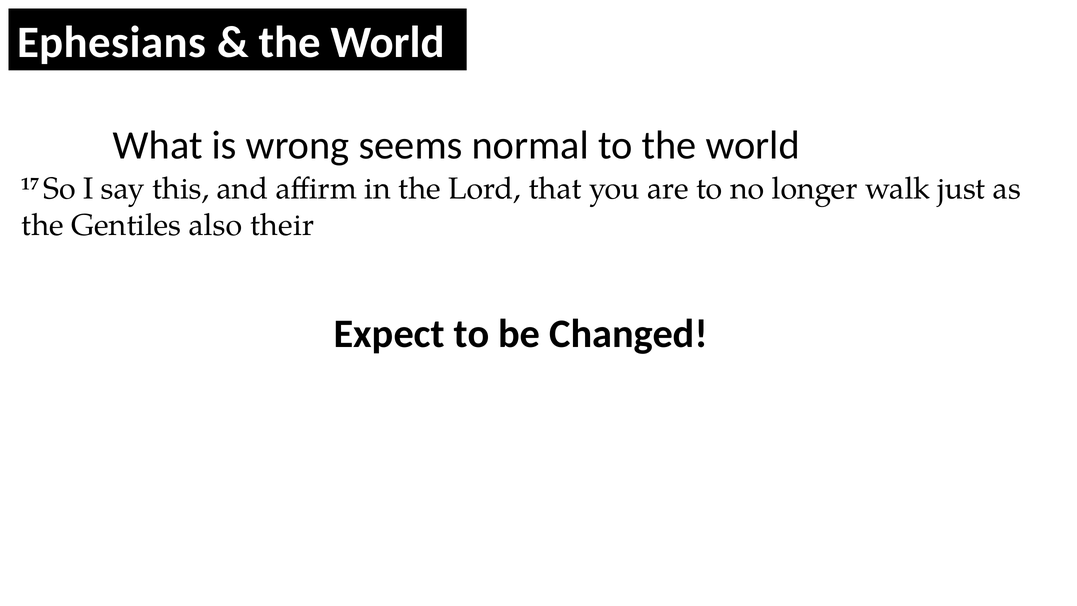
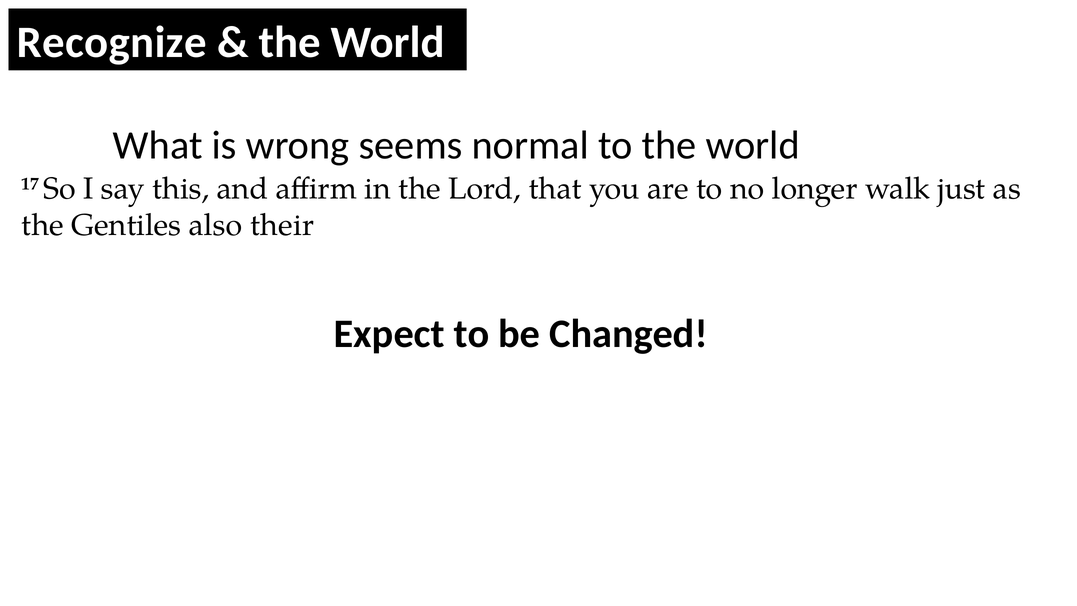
Ephesians: Ephesians -> Recognize (112, 43)
